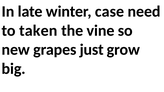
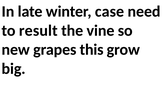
taken: taken -> result (38, 31)
just: just -> this (92, 50)
